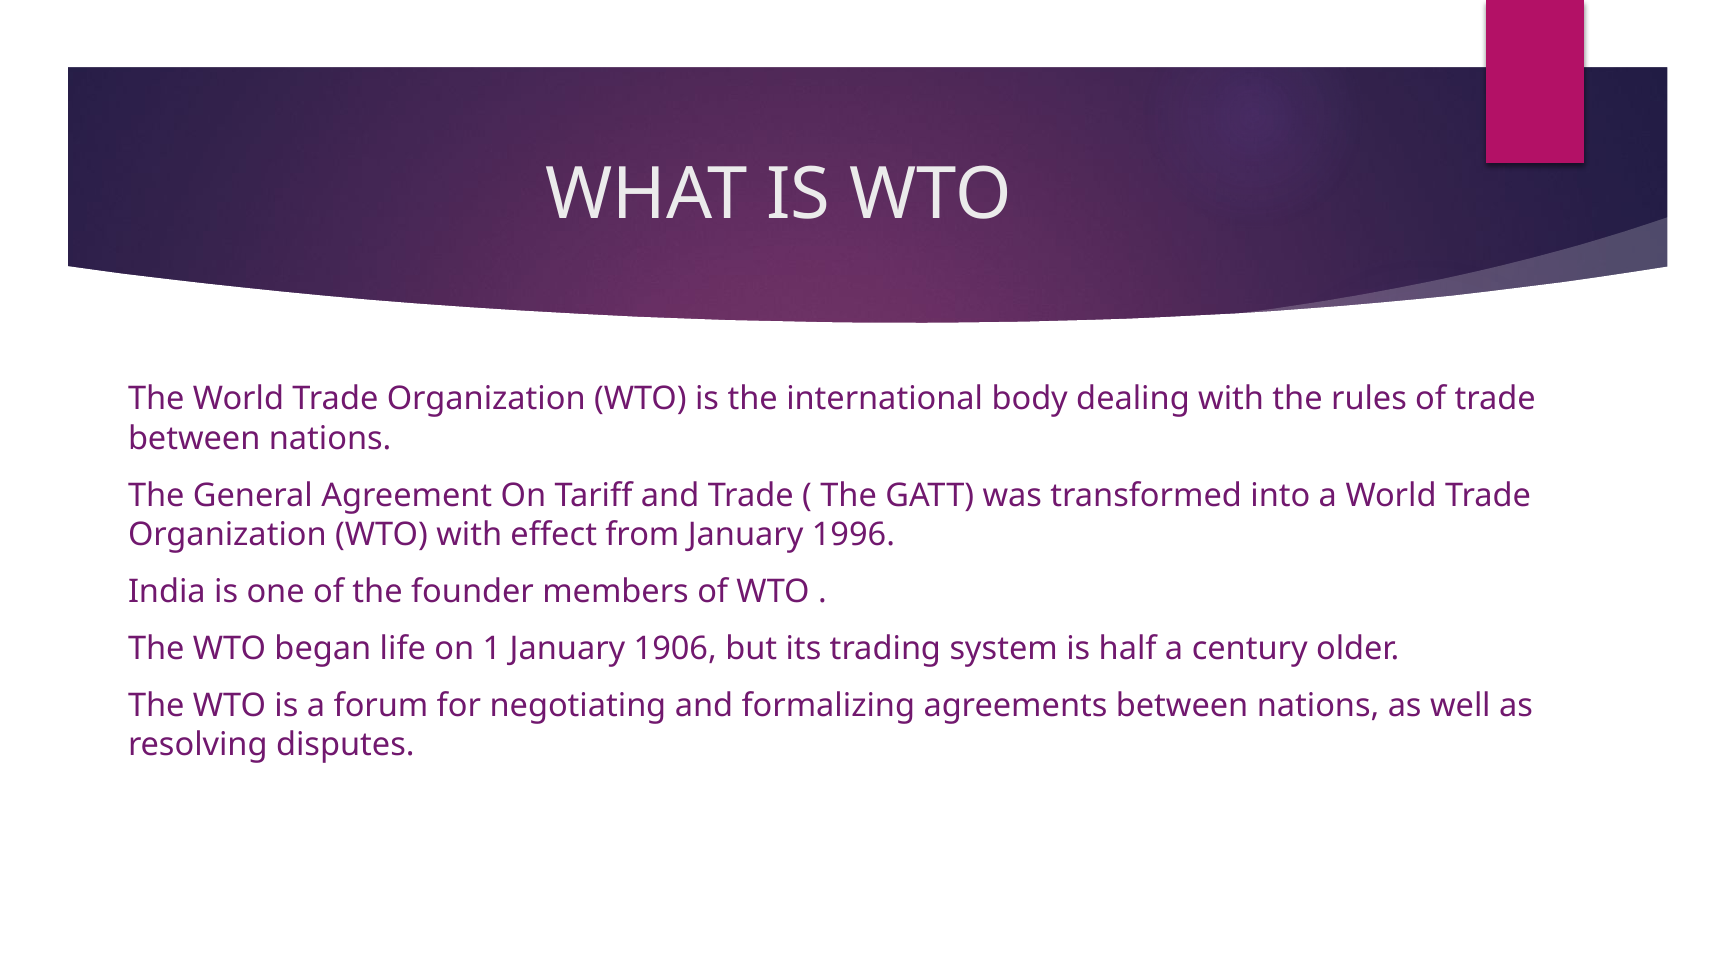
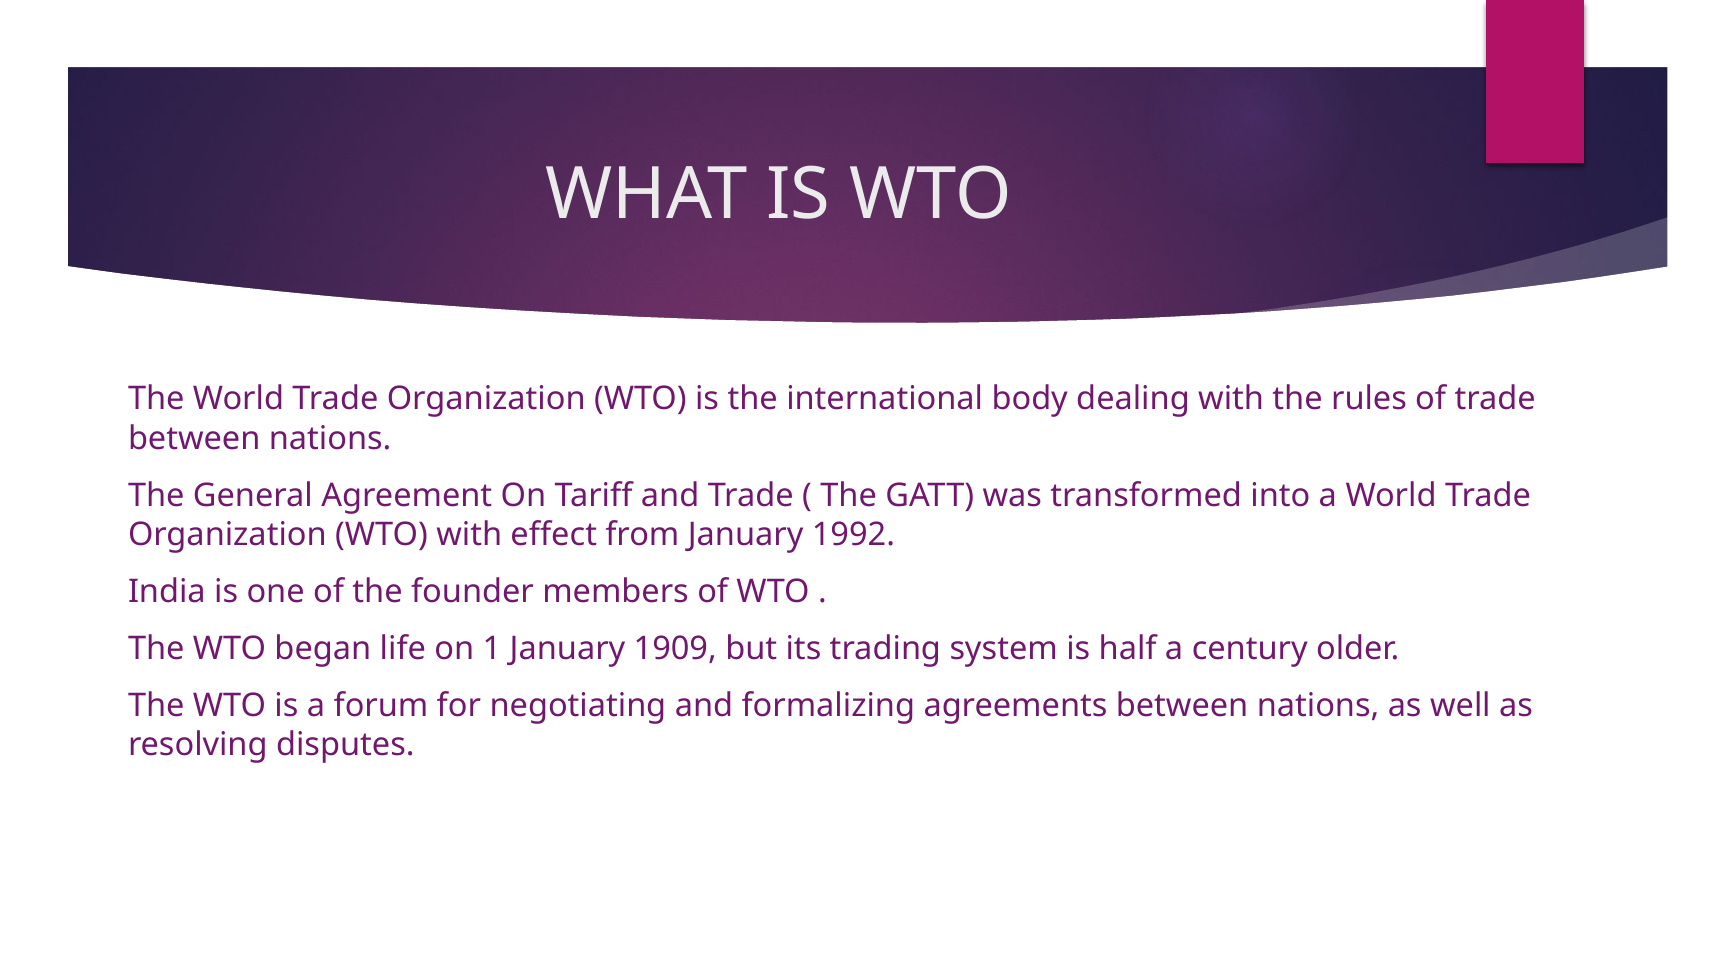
1996: 1996 -> 1992 (853, 534)
1906: 1906 -> 1909 (675, 649)
